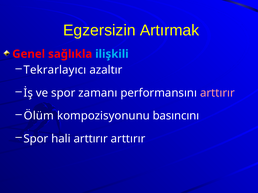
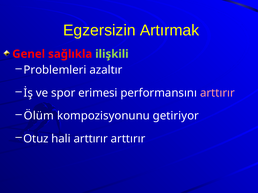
ilişkili colour: light blue -> light green (112, 54)
Tekrarlayıcı: Tekrarlayıcı -> Problemleri (55, 70)
zamanı: zamanı -> erimesi (98, 93)
basıncını: basıncını -> getiriyor (176, 116)
Spor: Spor -> Otuz (36, 139)
